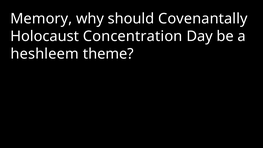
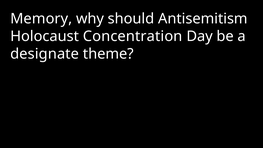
Covenantally: Covenantally -> Antisemitism (203, 19)
heshleem: heshleem -> designate (45, 54)
